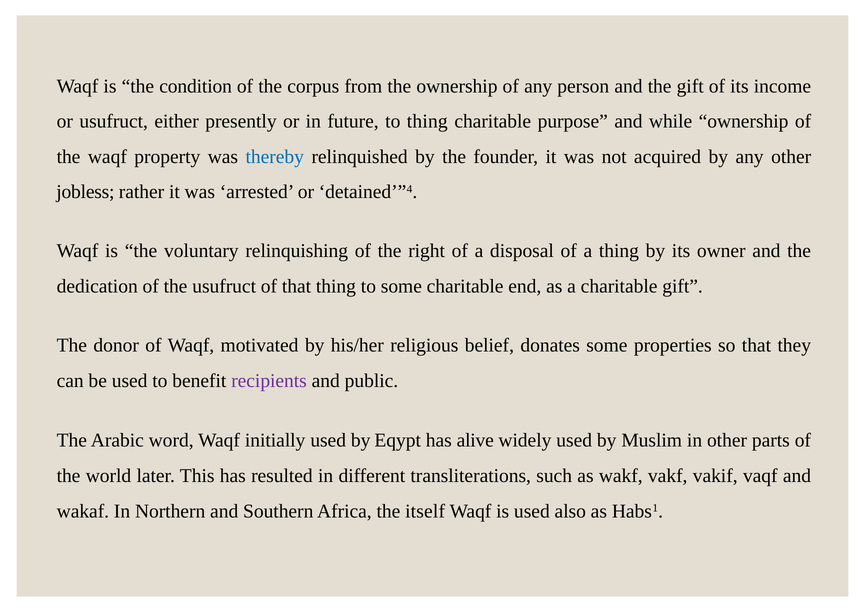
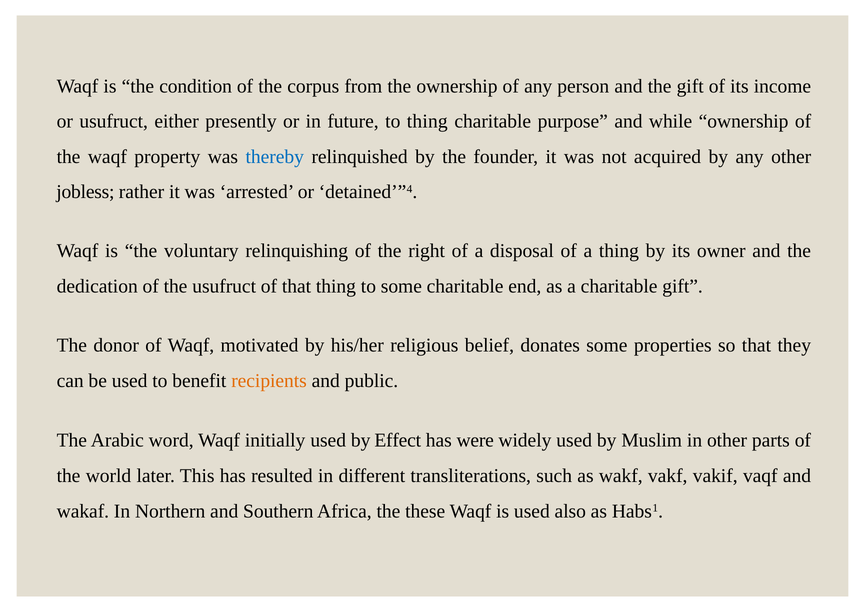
recipients colour: purple -> orange (269, 381)
Eqypt: Eqypt -> Effect (398, 440)
alive: alive -> were (475, 440)
itself: itself -> these (425, 511)
